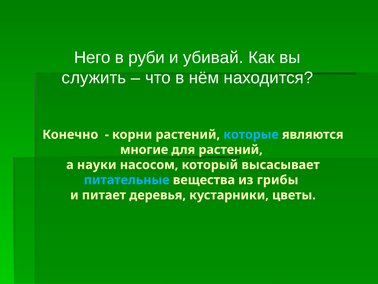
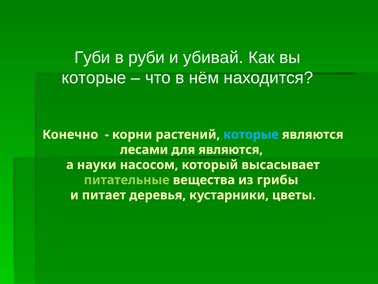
Него: Него -> Губи (92, 57)
служить: служить -> которые (94, 78)
многие: многие -> лесами (144, 149)
для растений: растений -> являются (231, 149)
питательные colour: light blue -> light green (127, 180)
